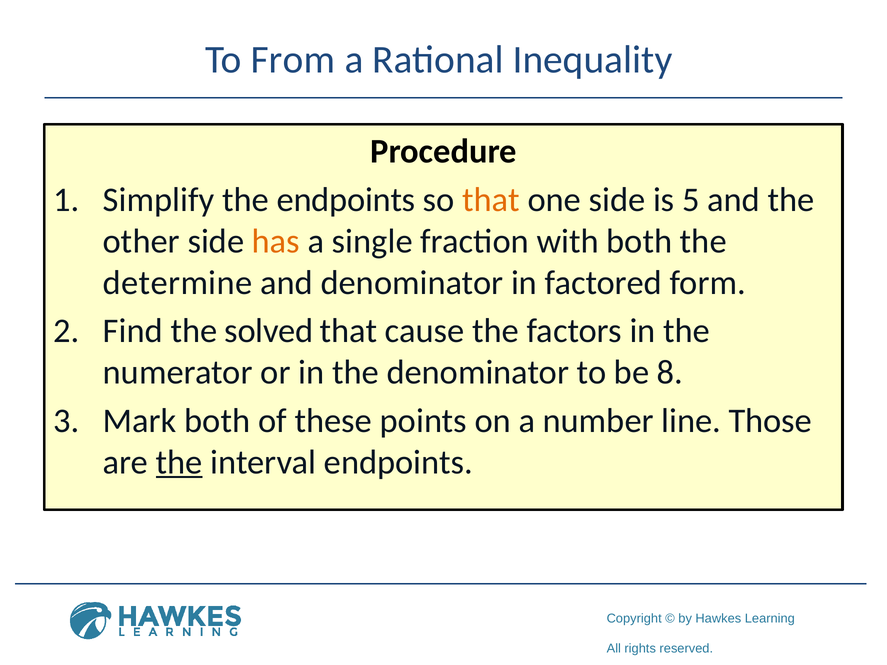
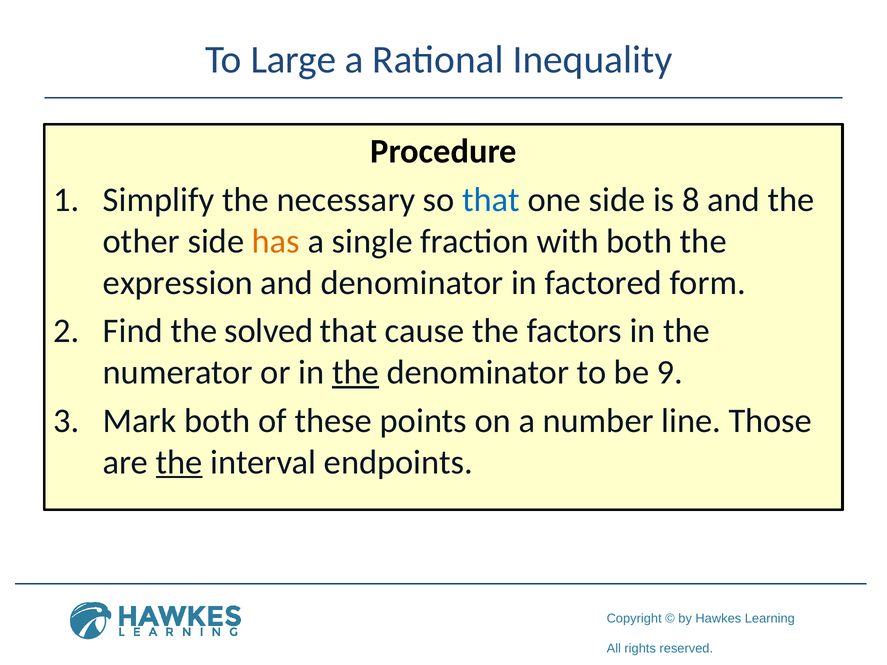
From: From -> Large (293, 60)
the endpoints: endpoints -> necessary (346, 200)
that colour: orange -> blue (491, 200)
5: 5 -> 8 (691, 200)
determine: determine -> expression (178, 283)
the underline: none -> present (355, 373)
8: 8 -> 9 (670, 373)
